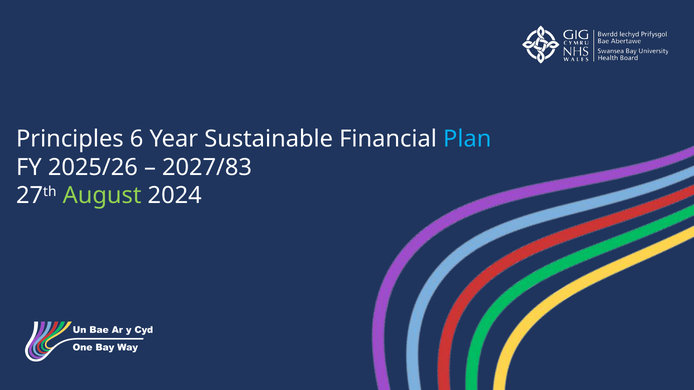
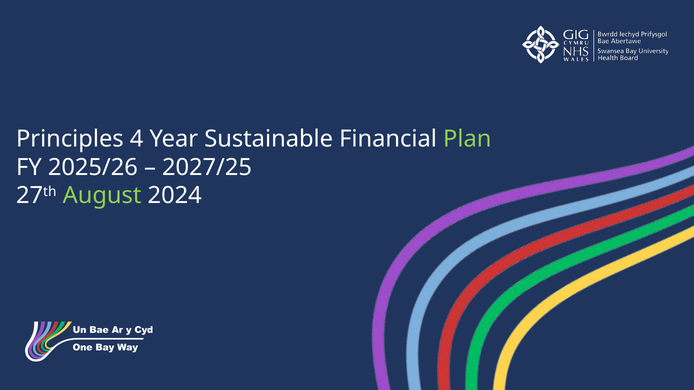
6: 6 -> 4 (137, 139)
Plan colour: light blue -> light green (467, 139)
2027/83: 2027/83 -> 2027/25 (207, 167)
